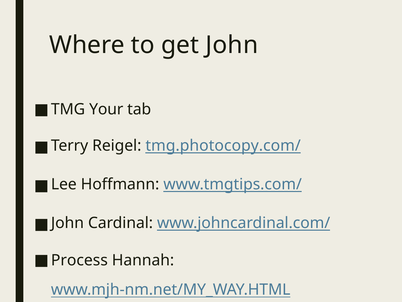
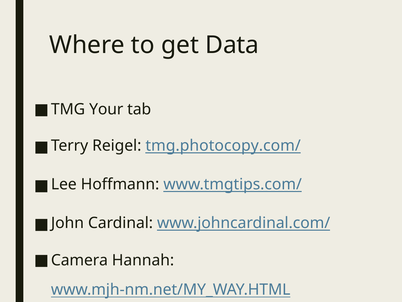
get John: John -> Data (232, 45)
Process: Process -> Camera (79, 260)
